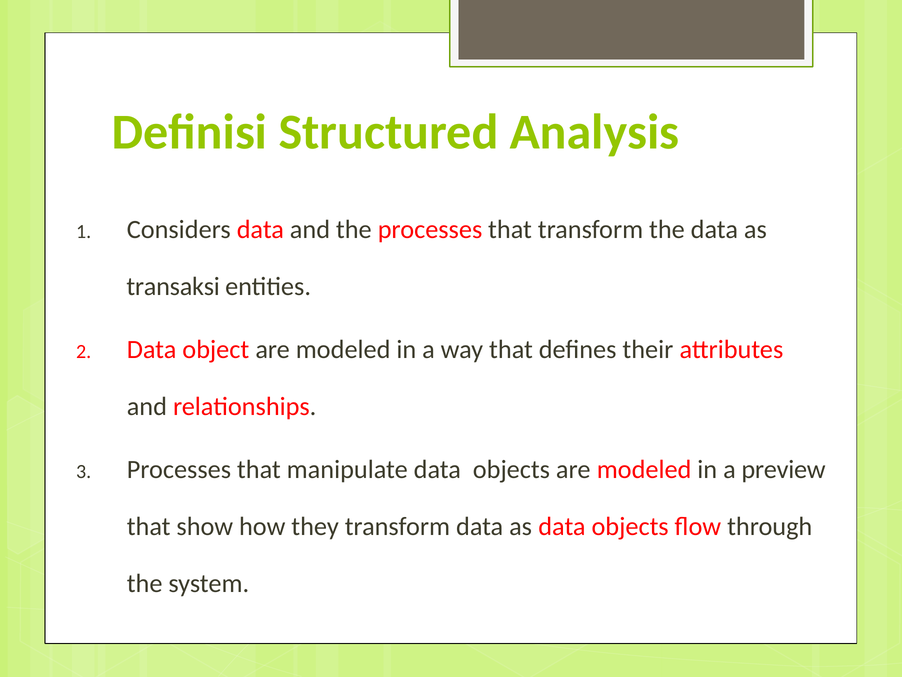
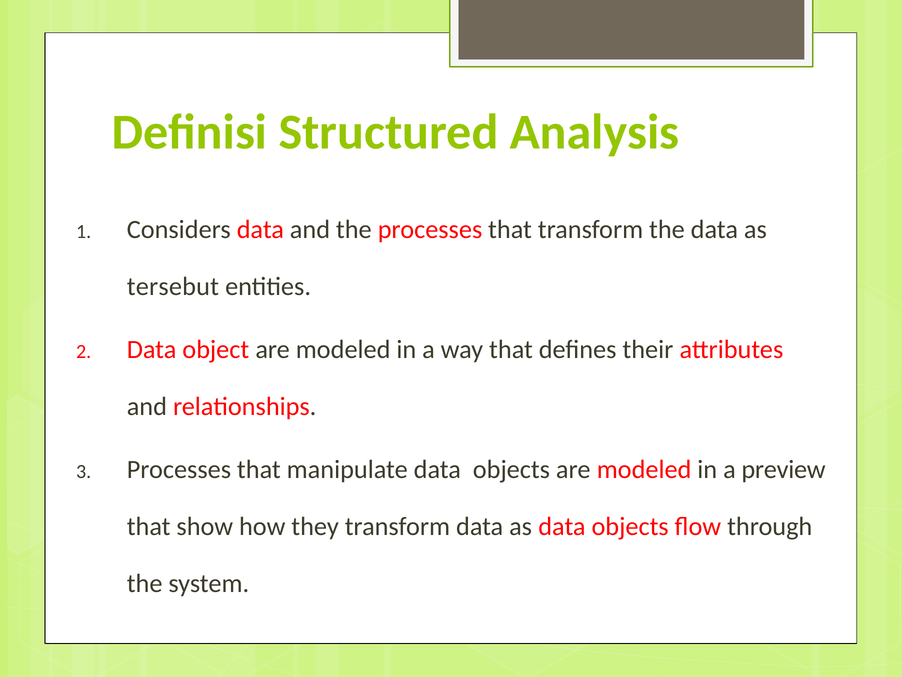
transaksi: transaksi -> tersebut (173, 286)
